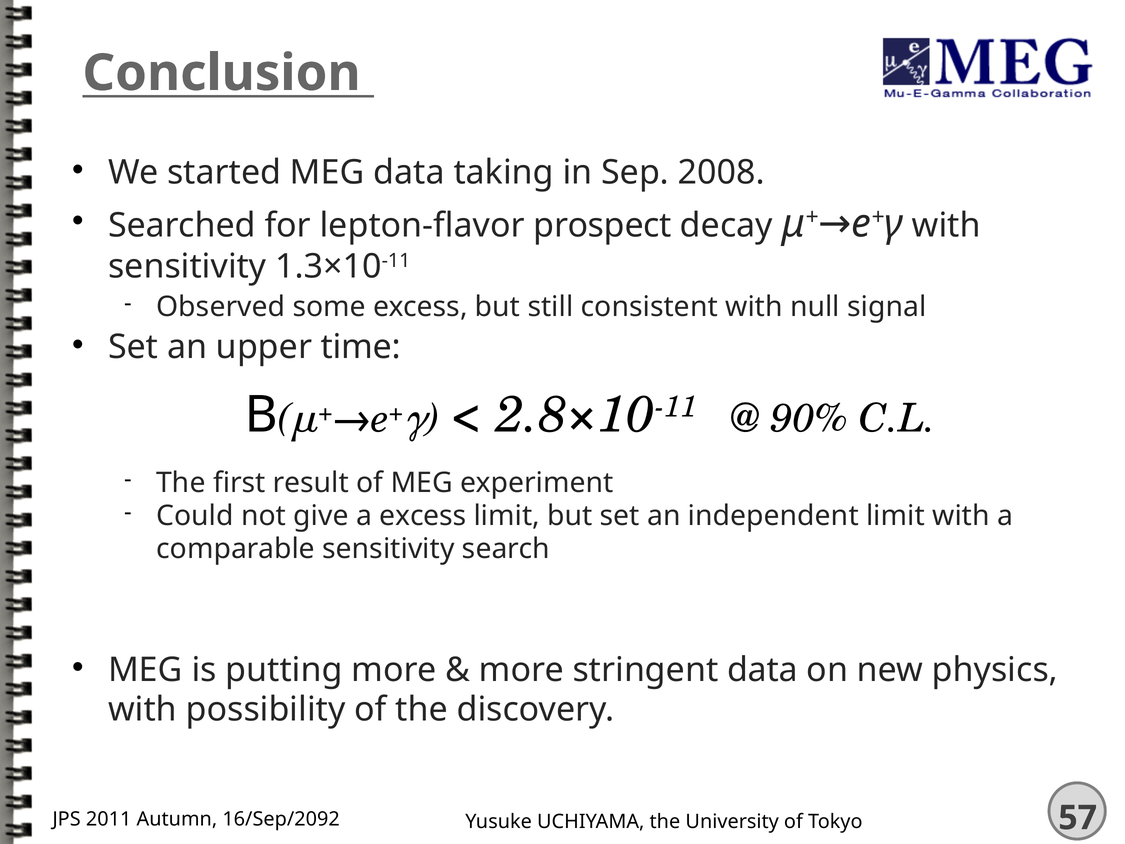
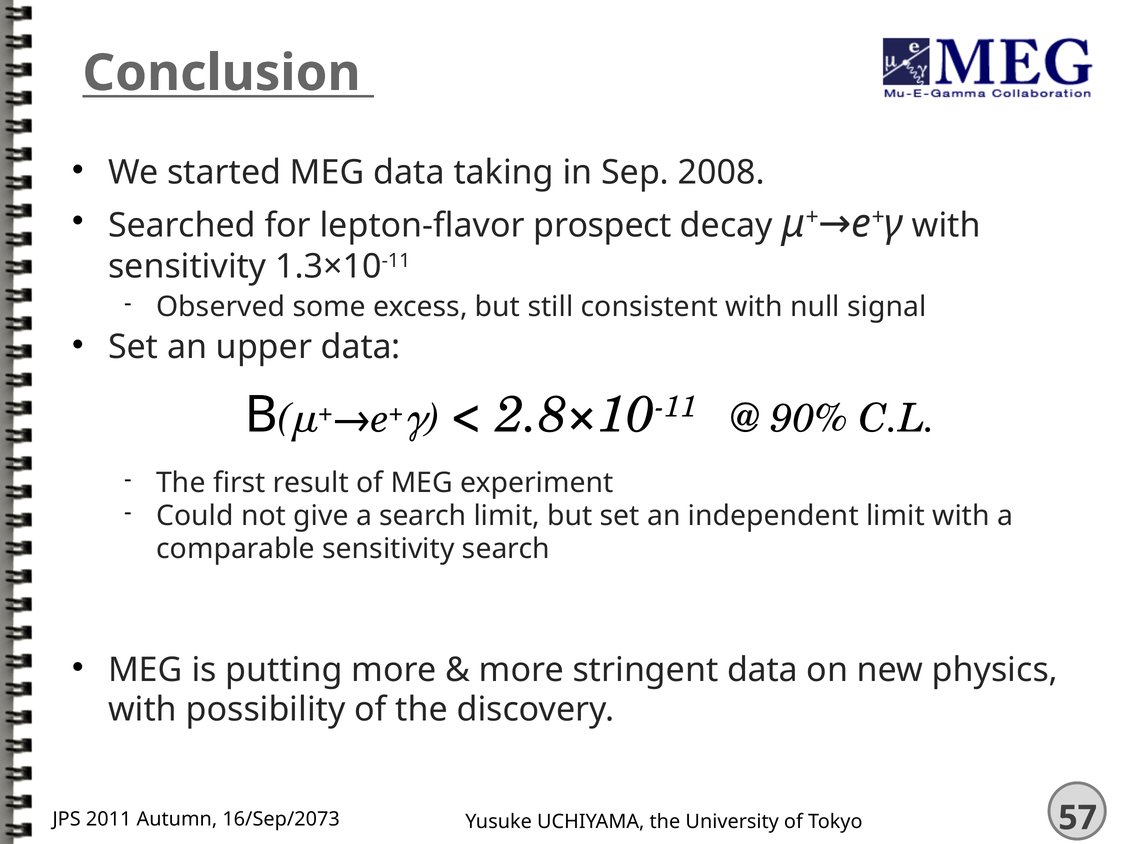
upper time: time -> data (361, 347)
a excess: excess -> search (423, 515)
16/Sep/2092: 16/Sep/2092 -> 16/Sep/2073 (281, 819)
